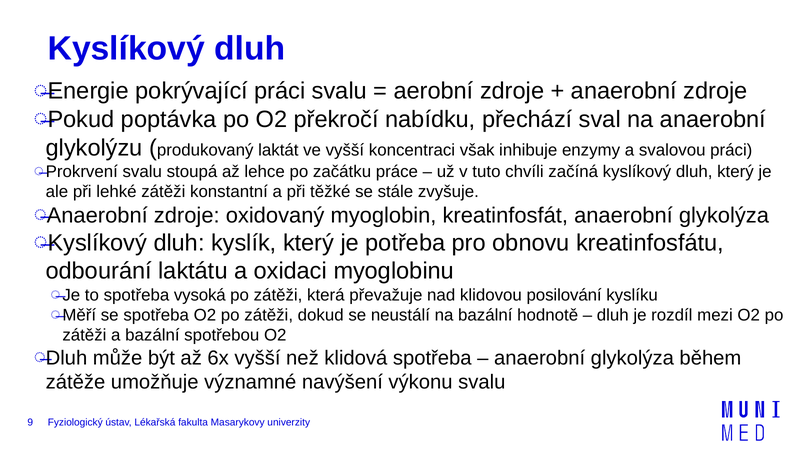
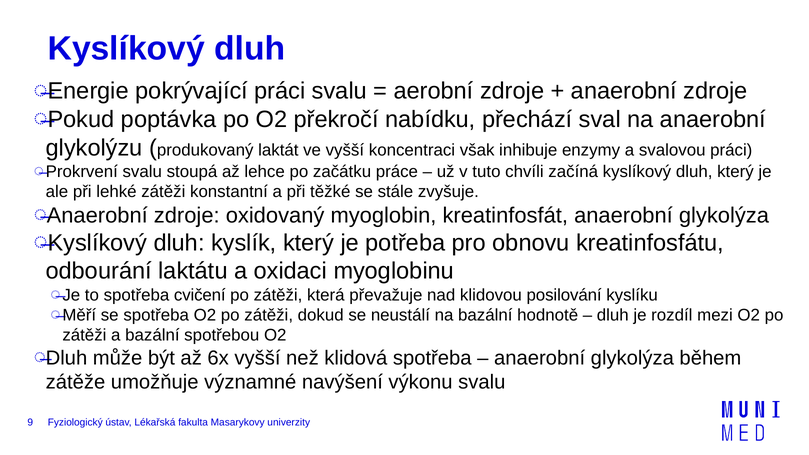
vysoká: vysoká -> cvičení (200, 295)
